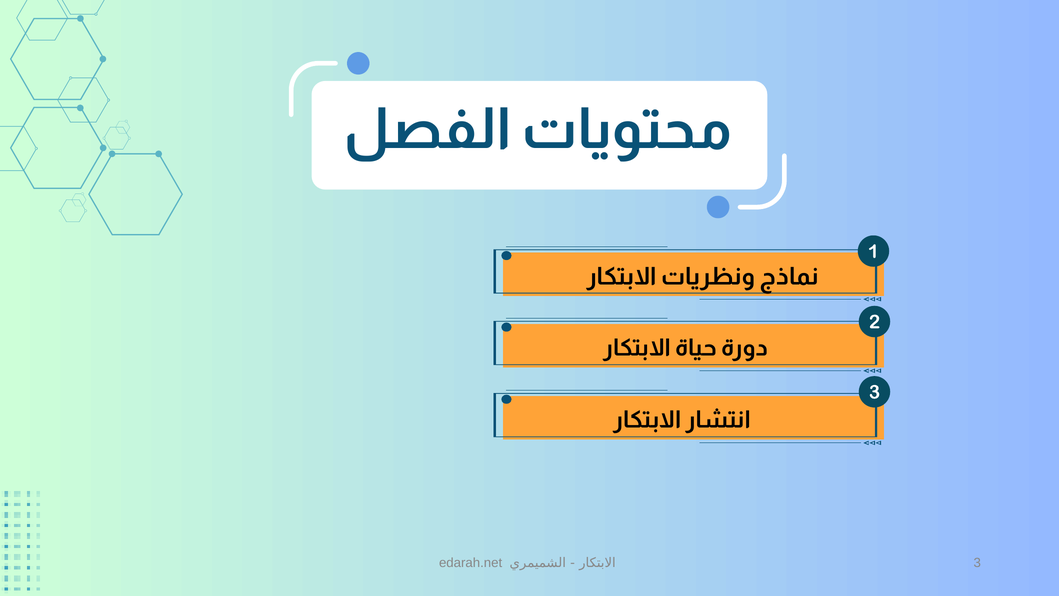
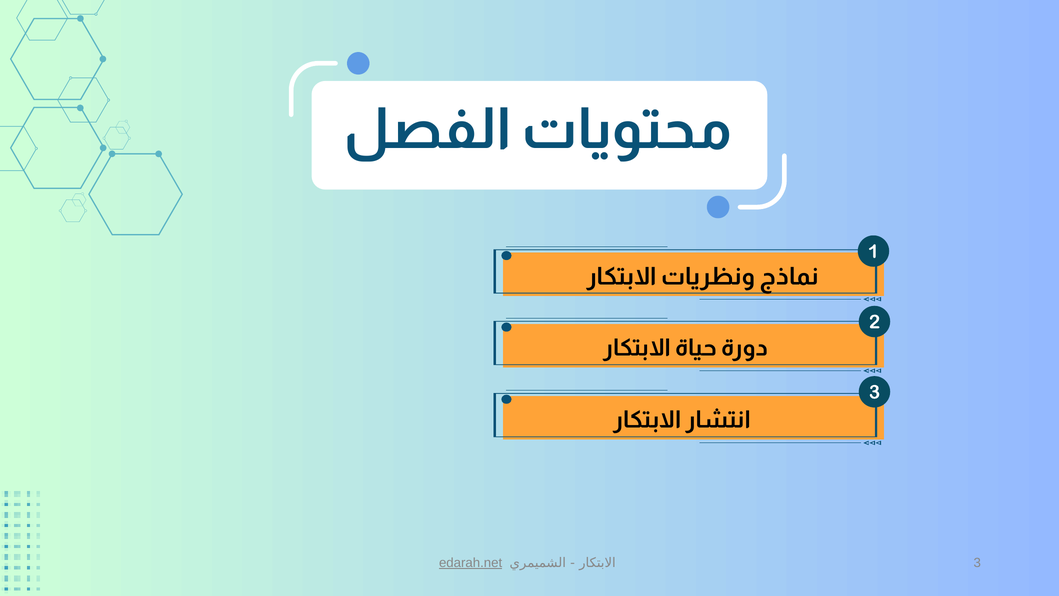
edarah.net underline: none -> present (471, 563)
